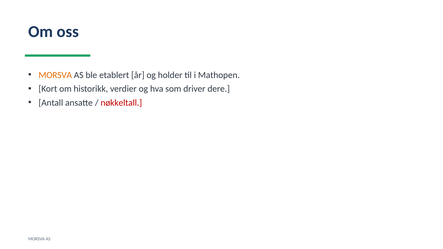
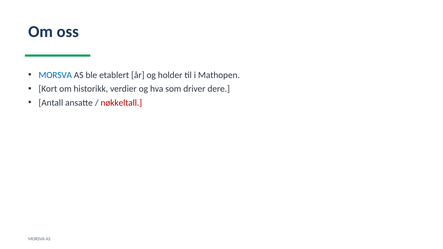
MORSVA colour: orange -> blue (55, 75)
